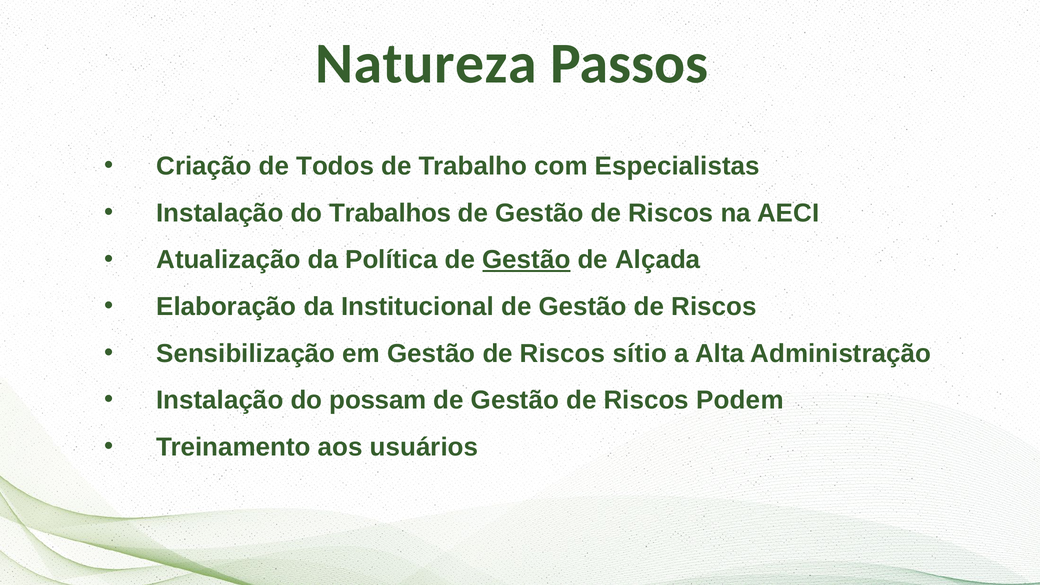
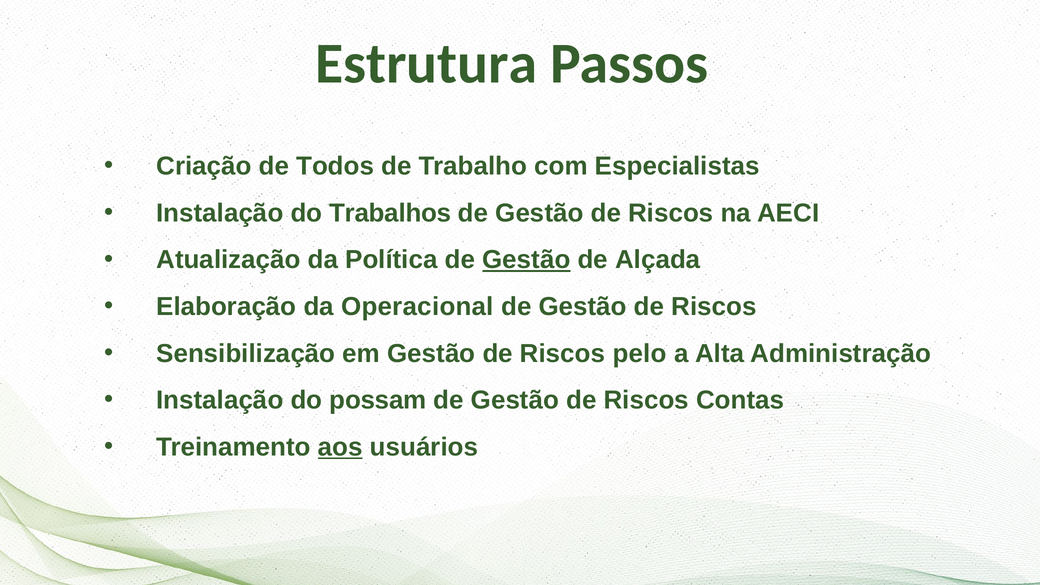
Natureza: Natureza -> Estrutura (426, 64)
Institucional: Institucional -> Operacional (417, 307)
sítio: sítio -> pelo (640, 353)
Podem: Podem -> Contas (740, 400)
aos underline: none -> present (340, 447)
